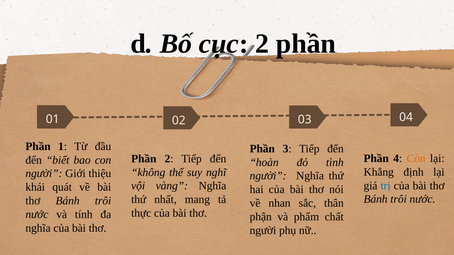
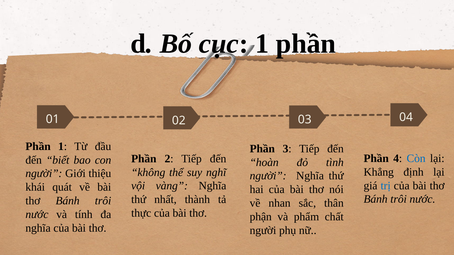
cục 2: 2 -> 1 (262, 44)
Còn colour: orange -> blue (416, 159)
mang: mang -> thành (197, 200)
